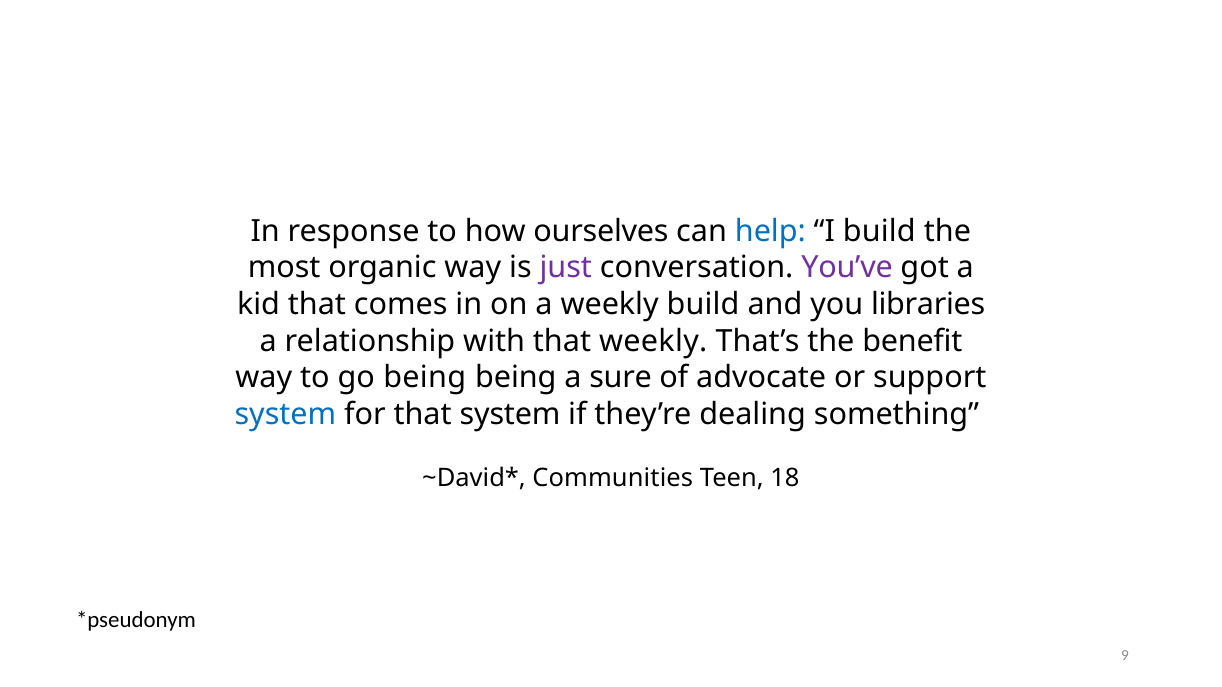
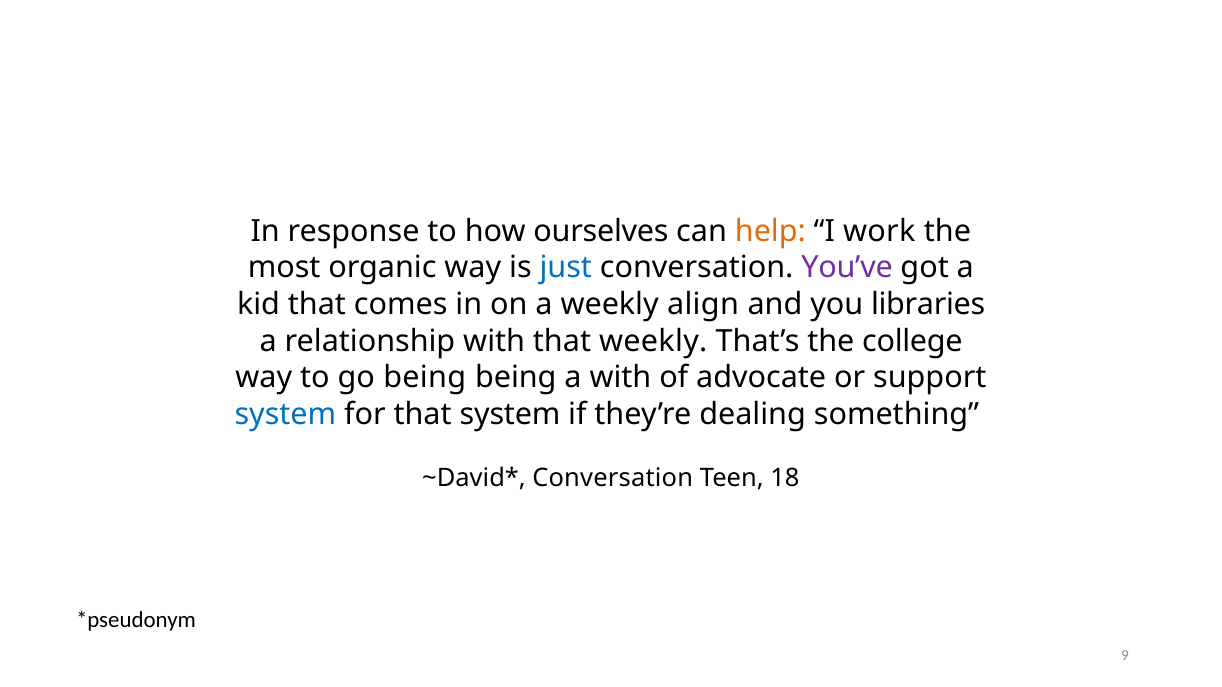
help colour: blue -> orange (770, 231)
I build: build -> work (879, 231)
just colour: purple -> blue (566, 268)
weekly build: build -> align (703, 304)
benefit: benefit -> college (912, 341)
a sure: sure -> with (620, 378)
Communities: Communities -> Conversation (613, 478)
